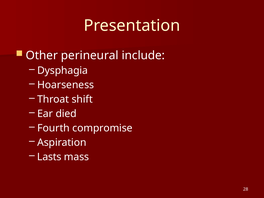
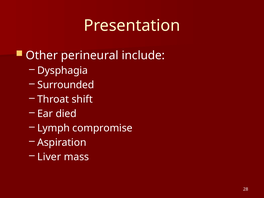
Hoarseness: Hoarseness -> Surrounded (66, 85)
Fourth: Fourth -> Lymph (54, 128)
Lasts: Lasts -> Liver (49, 157)
